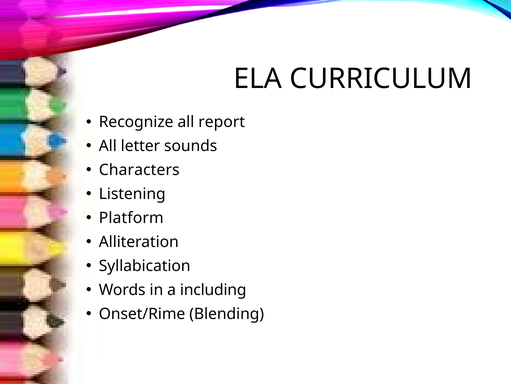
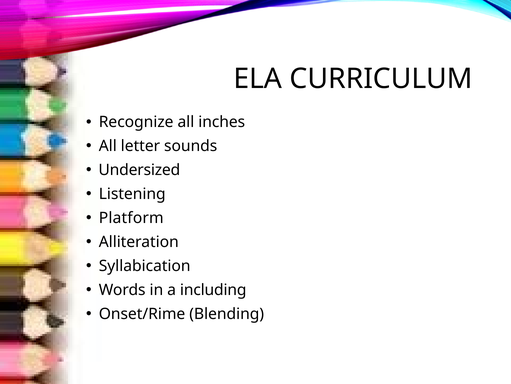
report: report -> inches (222, 122)
Characters: Characters -> Undersized (139, 170)
